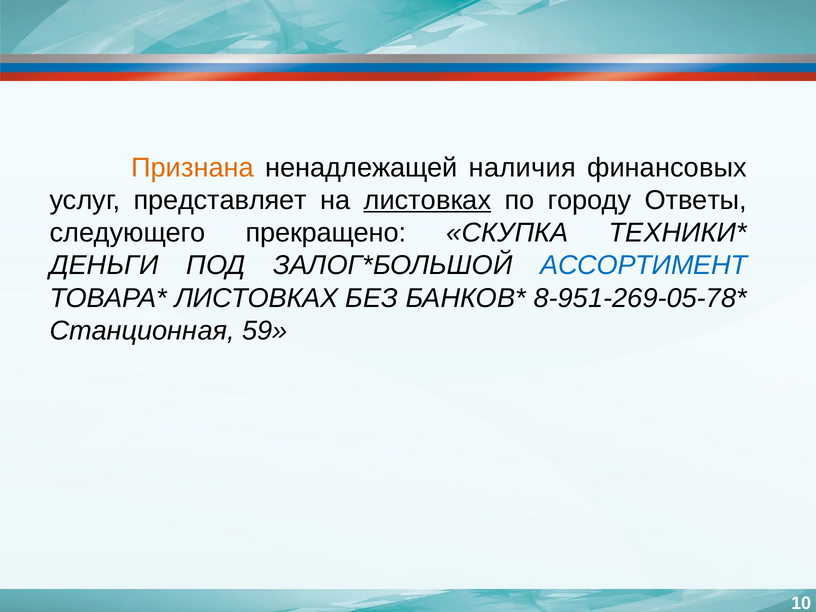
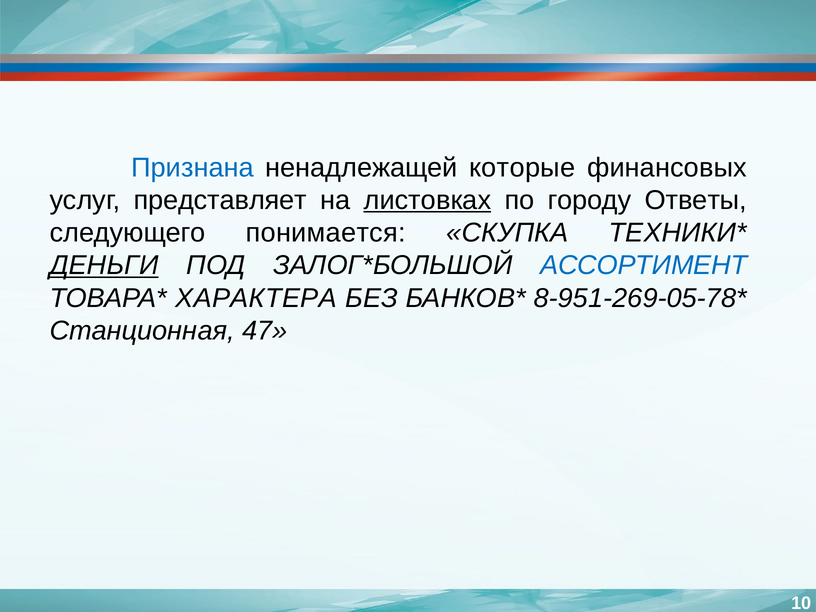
Признана colour: orange -> blue (193, 168)
наличия: наличия -> которые (522, 168)
прекращено: прекращено -> понимается (326, 233)
ДЕНЬГИ underline: none -> present (104, 265)
ЛИСТОВКАХ: ЛИСТОВКАХ -> ХАРАКТЕРА (256, 298)
59: 59 -> 47 (265, 331)
